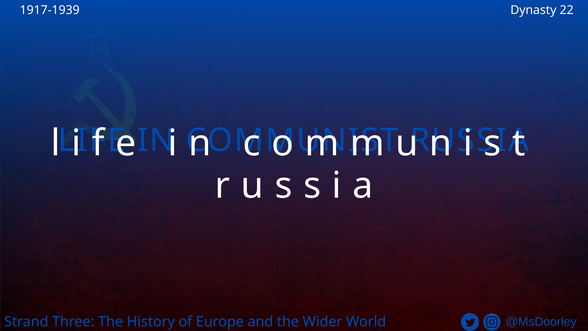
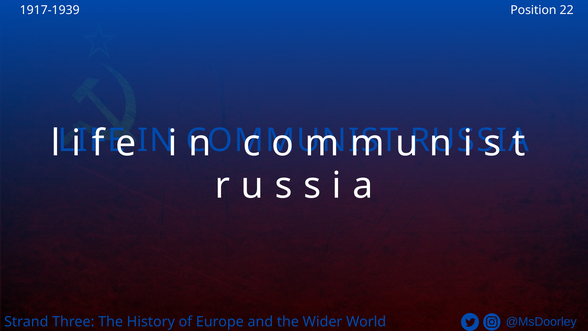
Dynasty: Dynasty -> Position (533, 10)
